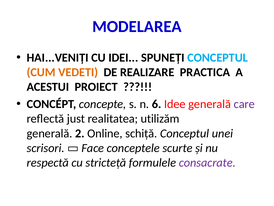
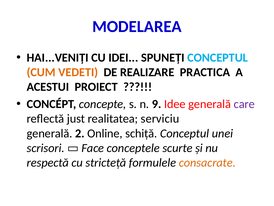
6: 6 -> 9 (157, 104)
utilizăm: utilizăm -> serviciu (160, 118)
consacrate colour: purple -> orange (207, 162)
